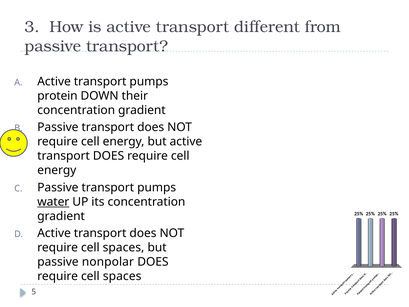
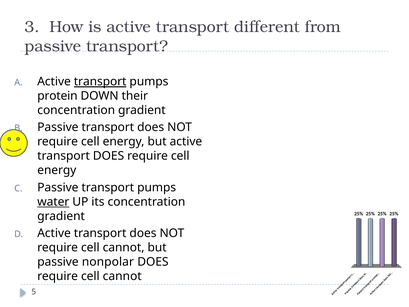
transport underline: none -> present (100, 82)
spaces: spaces -> cannot (124, 247)
spaces: spaces -> cannot (122, 276)
